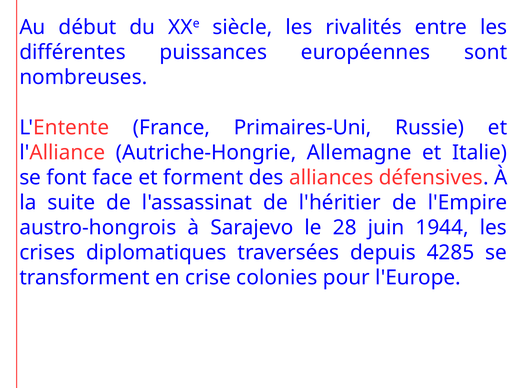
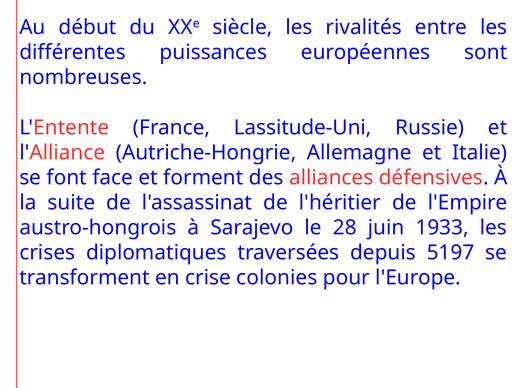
Primaires-Uni: Primaires-Uni -> Lassitude-Uni (303, 127)
1944: 1944 -> 1933 (442, 227)
4285: 4285 -> 5197 (451, 253)
